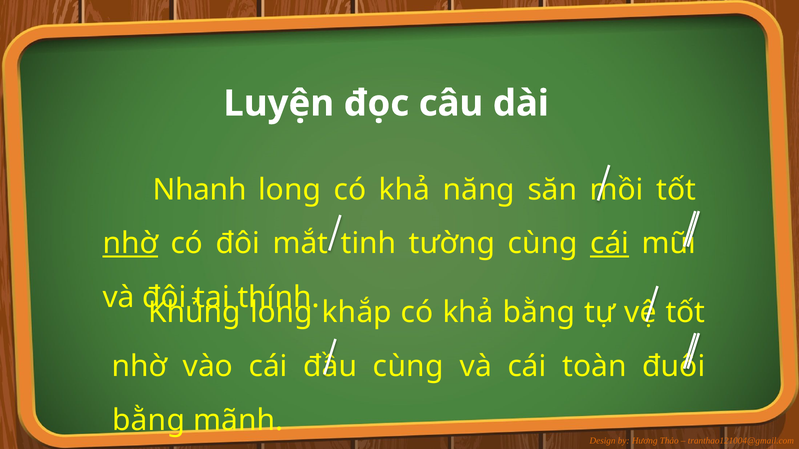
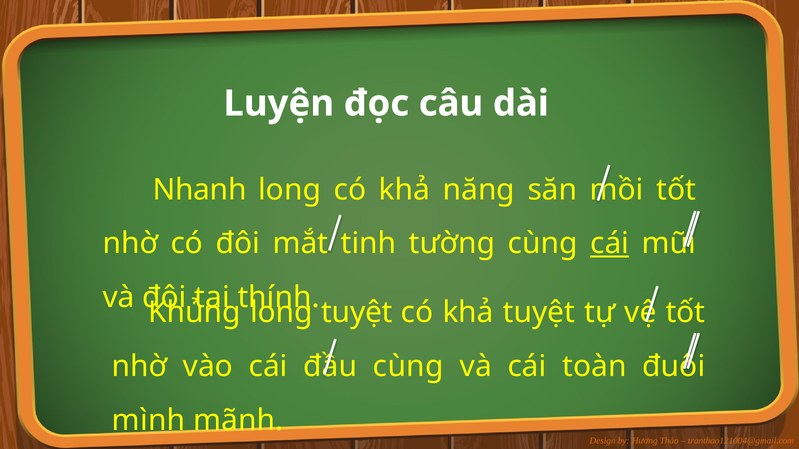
nhờ underline: present -> none (130, 244)
khắp: khắp -> tuyệt (357, 313)
khả bằng: bằng -> tuyệt (539, 313)
bằng: bằng -> mình (149, 421)
